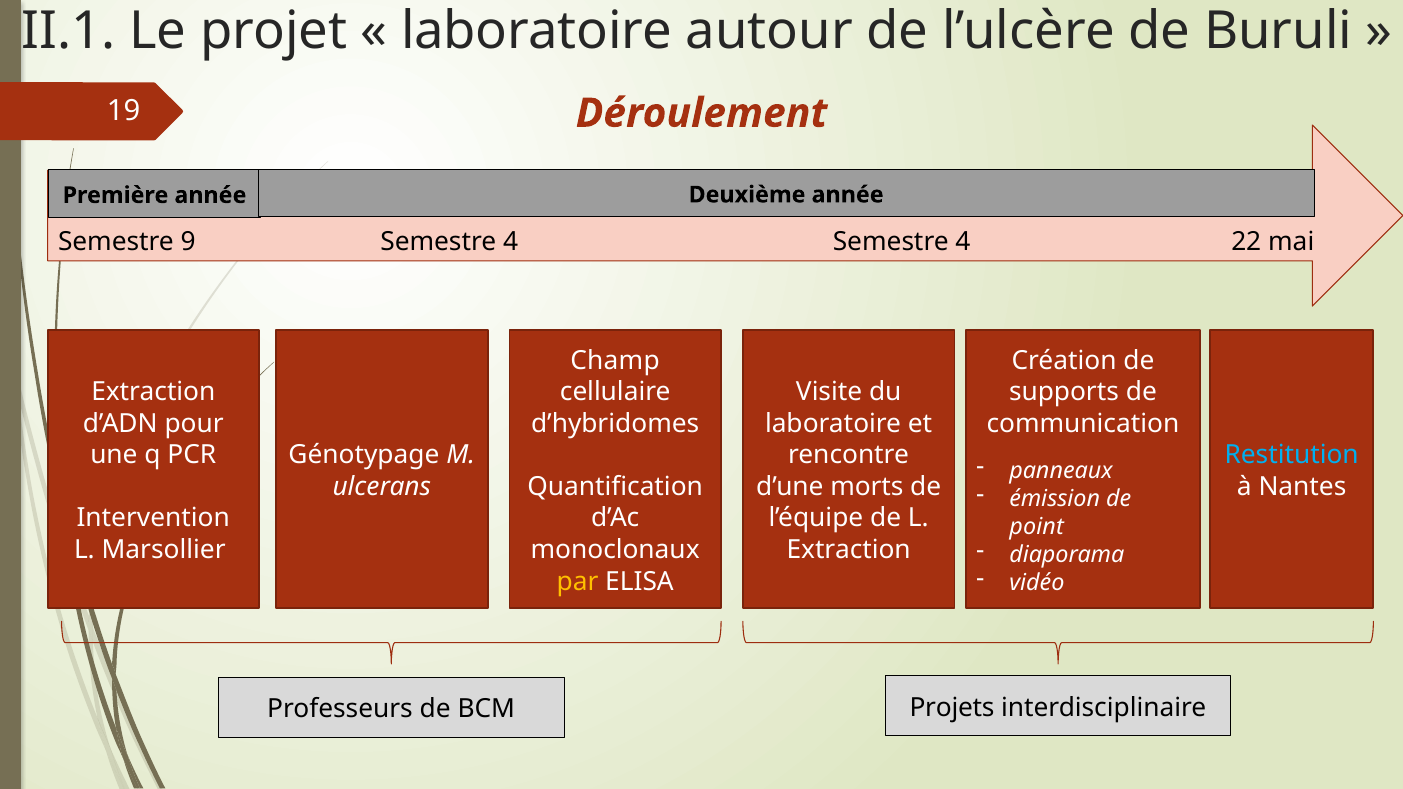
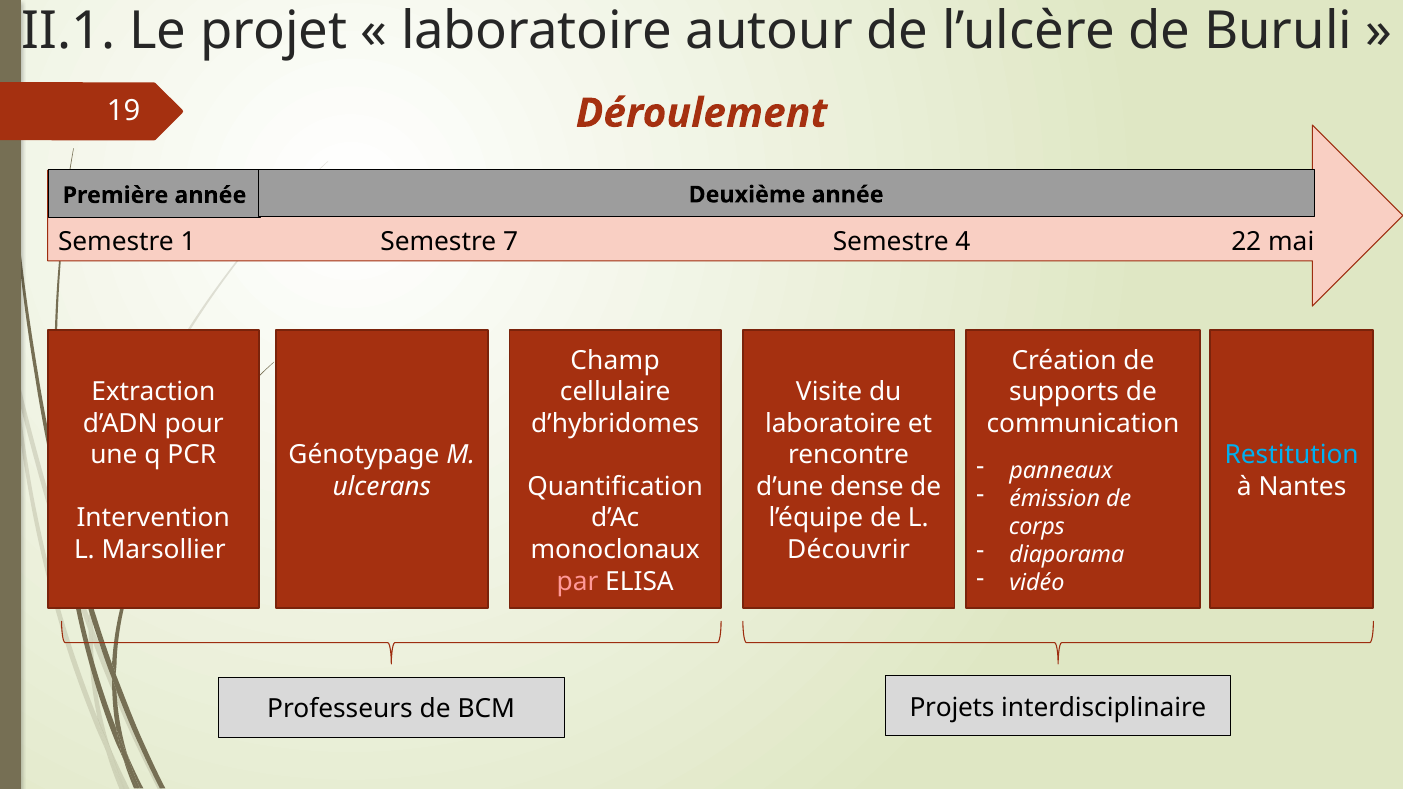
9: 9 -> 1 (188, 242)
4: 4 -> 7 (511, 242)
morts: morts -> dense (867, 487)
point: point -> corps (1037, 527)
Extraction: Extraction -> Découvrir (848, 550)
par colour: yellow -> pink (578, 582)
